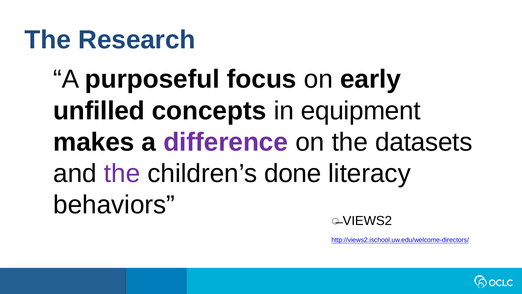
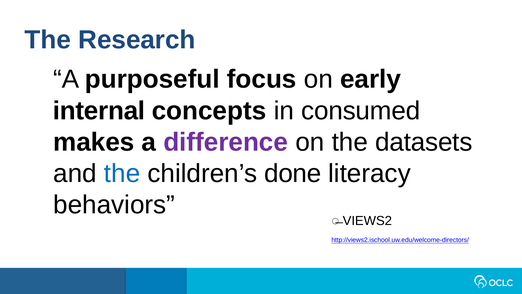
unfilled: unfilled -> internal (99, 111)
equipment: equipment -> consumed (361, 111)
the colour: purple -> blue (122, 173)
